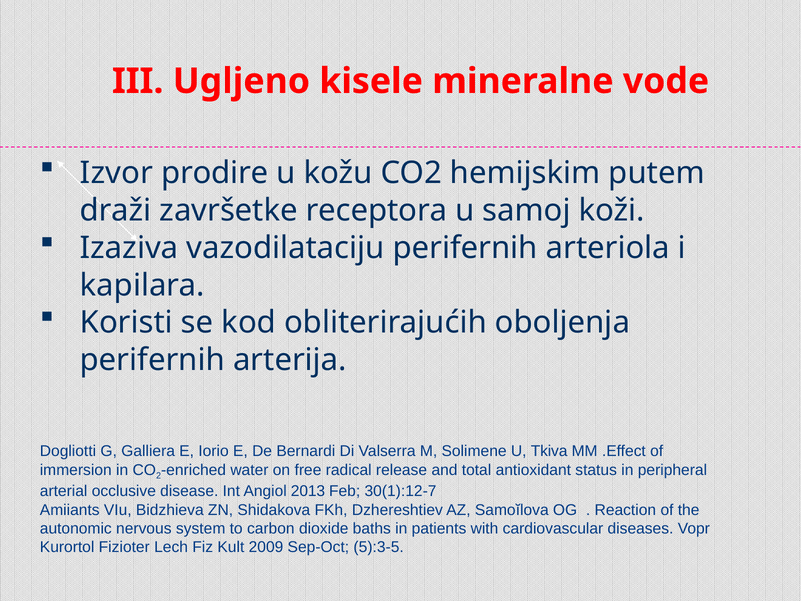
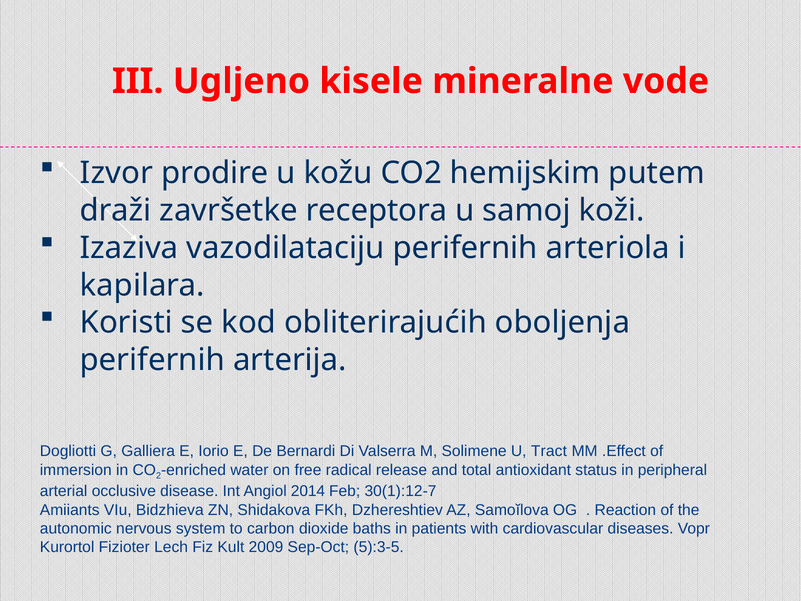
Tkiva: Tkiva -> Tract (549, 451)
2013: 2013 -> 2014 (308, 491)
